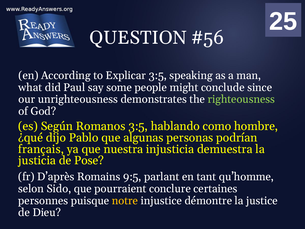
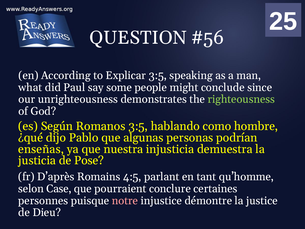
français: français -> enseñas (41, 149)
9:5: 9:5 -> 4:5 (132, 177)
Sido: Sido -> Case (59, 189)
notre colour: yellow -> pink (125, 200)
